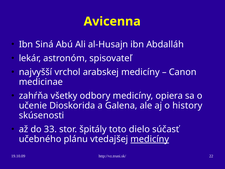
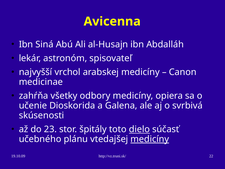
history: history -> svrbivá (187, 106)
33: 33 -> 23 (50, 129)
dielo underline: none -> present (139, 129)
